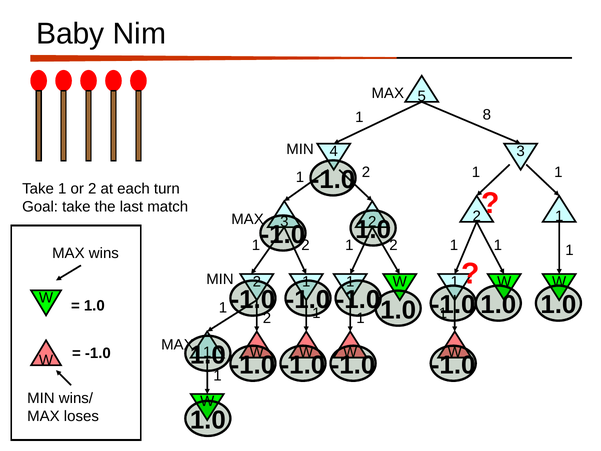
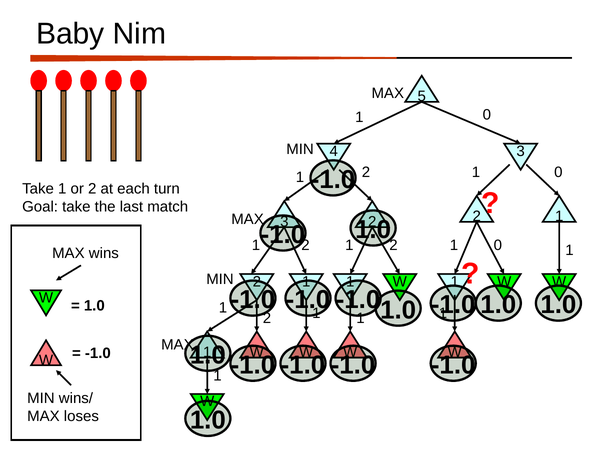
1 8: 8 -> 0 (487, 115)
1: 1 -> 0 (558, 172)
1: 1 -> 0 (498, 245)
